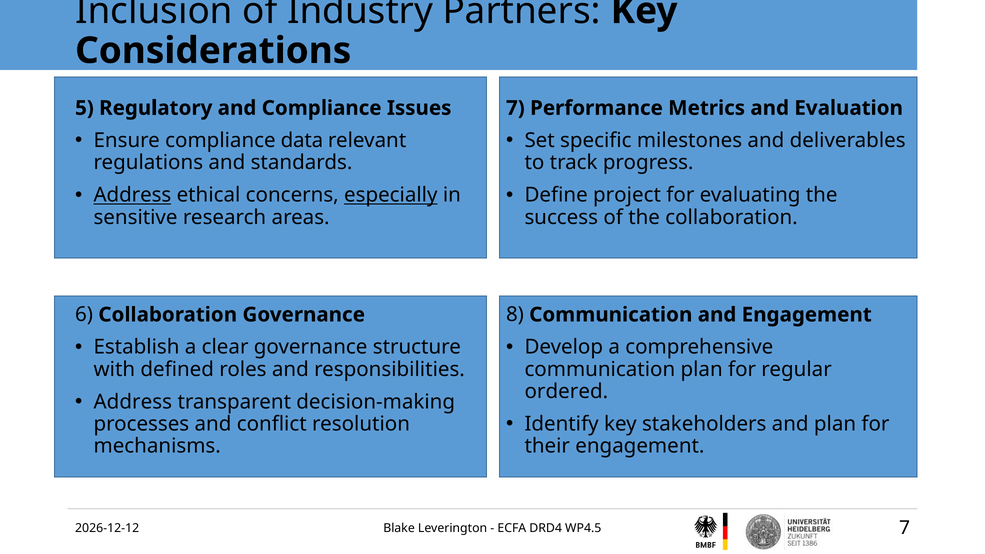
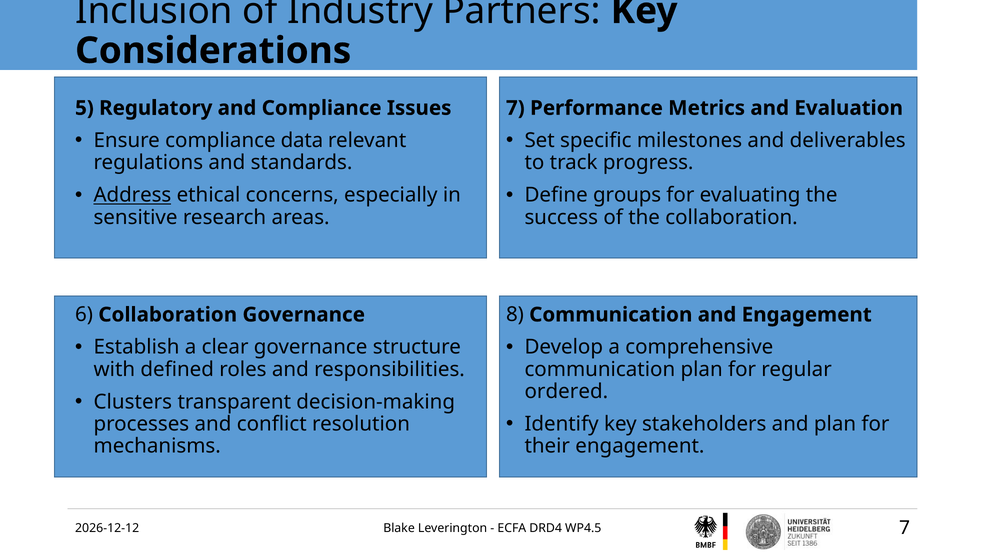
especially underline: present -> none (391, 195)
project: project -> groups (627, 195)
Address: Address -> Clusters (133, 402)
